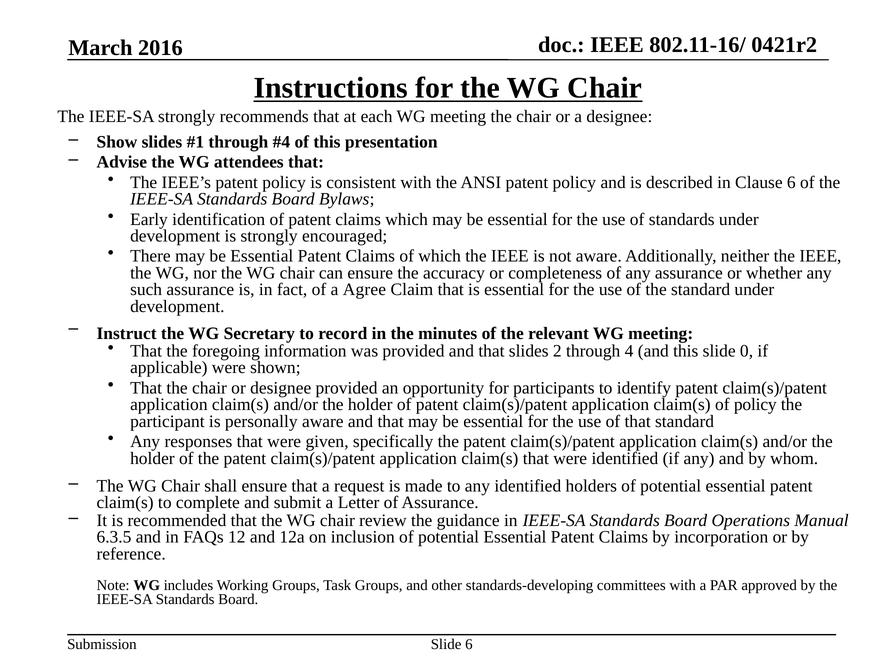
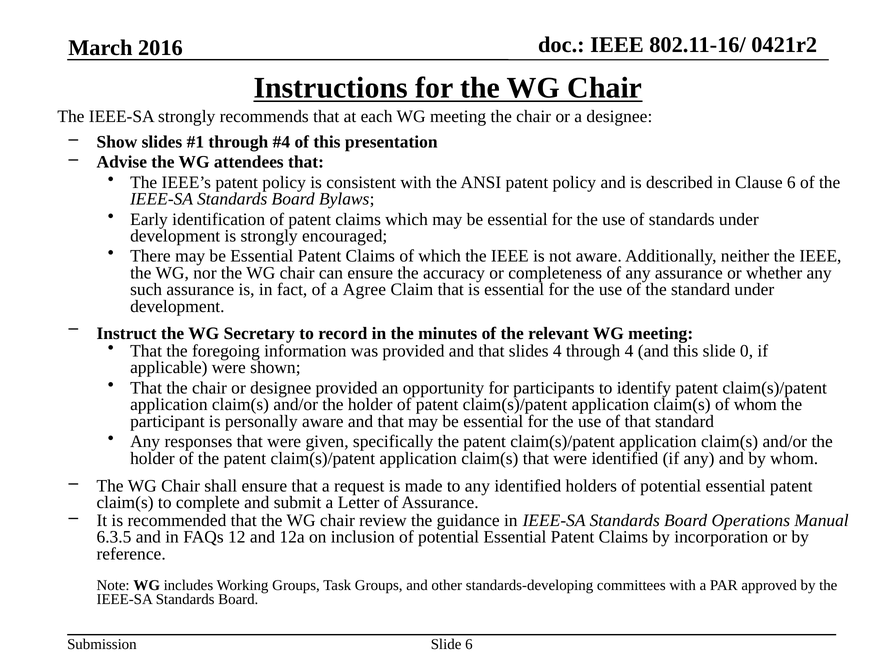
slides 2: 2 -> 4 (557, 351)
of policy: policy -> whom (755, 405)
